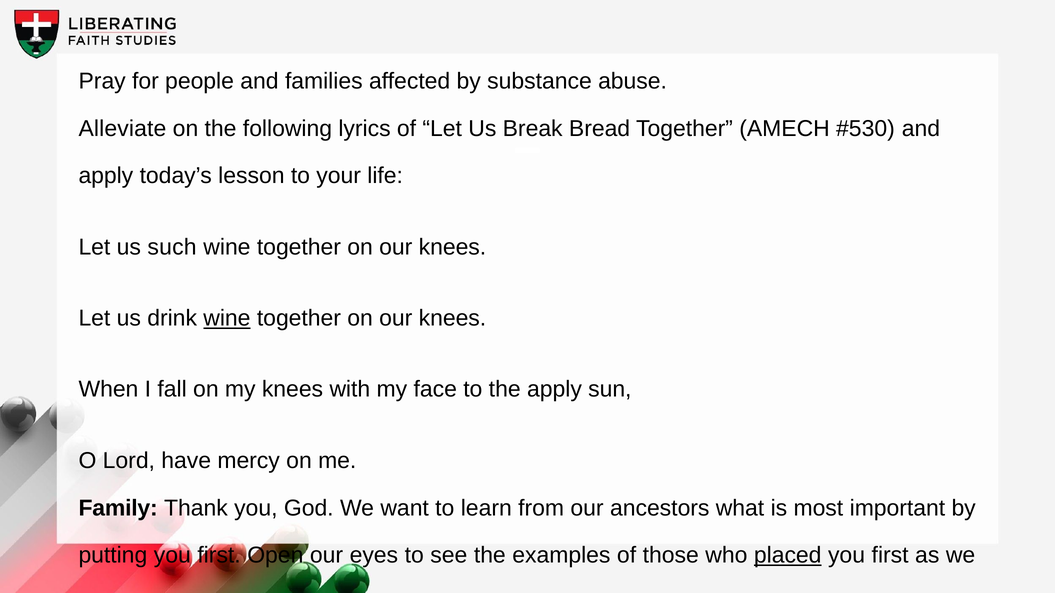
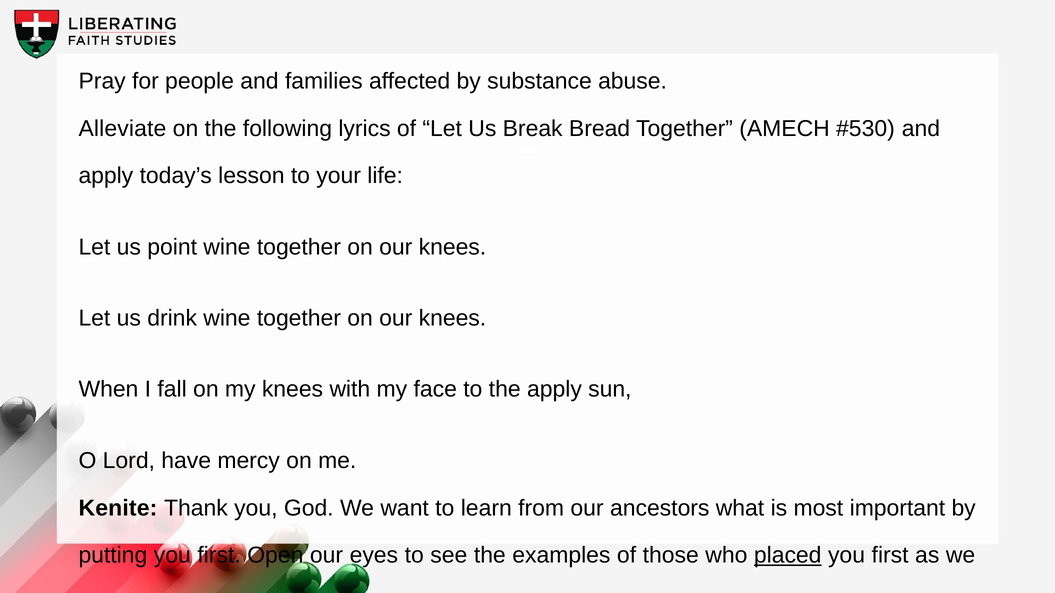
such: such -> point (172, 247)
wine underline: present -> none (227, 318)
Family: Family -> Kenite (118, 508)
